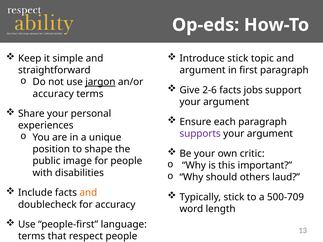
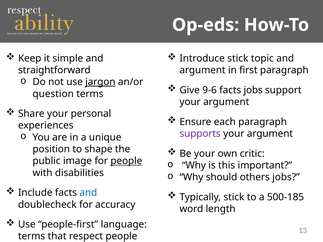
2-6: 2-6 -> 9-6 (210, 90)
accuracy: accuracy -> question (53, 94)
people underline: none -> present (126, 161)
others laud: laud -> jobs (286, 177)
and colour: orange -> blue (88, 193)
500-709: 500-709 -> 500-185 (286, 197)
